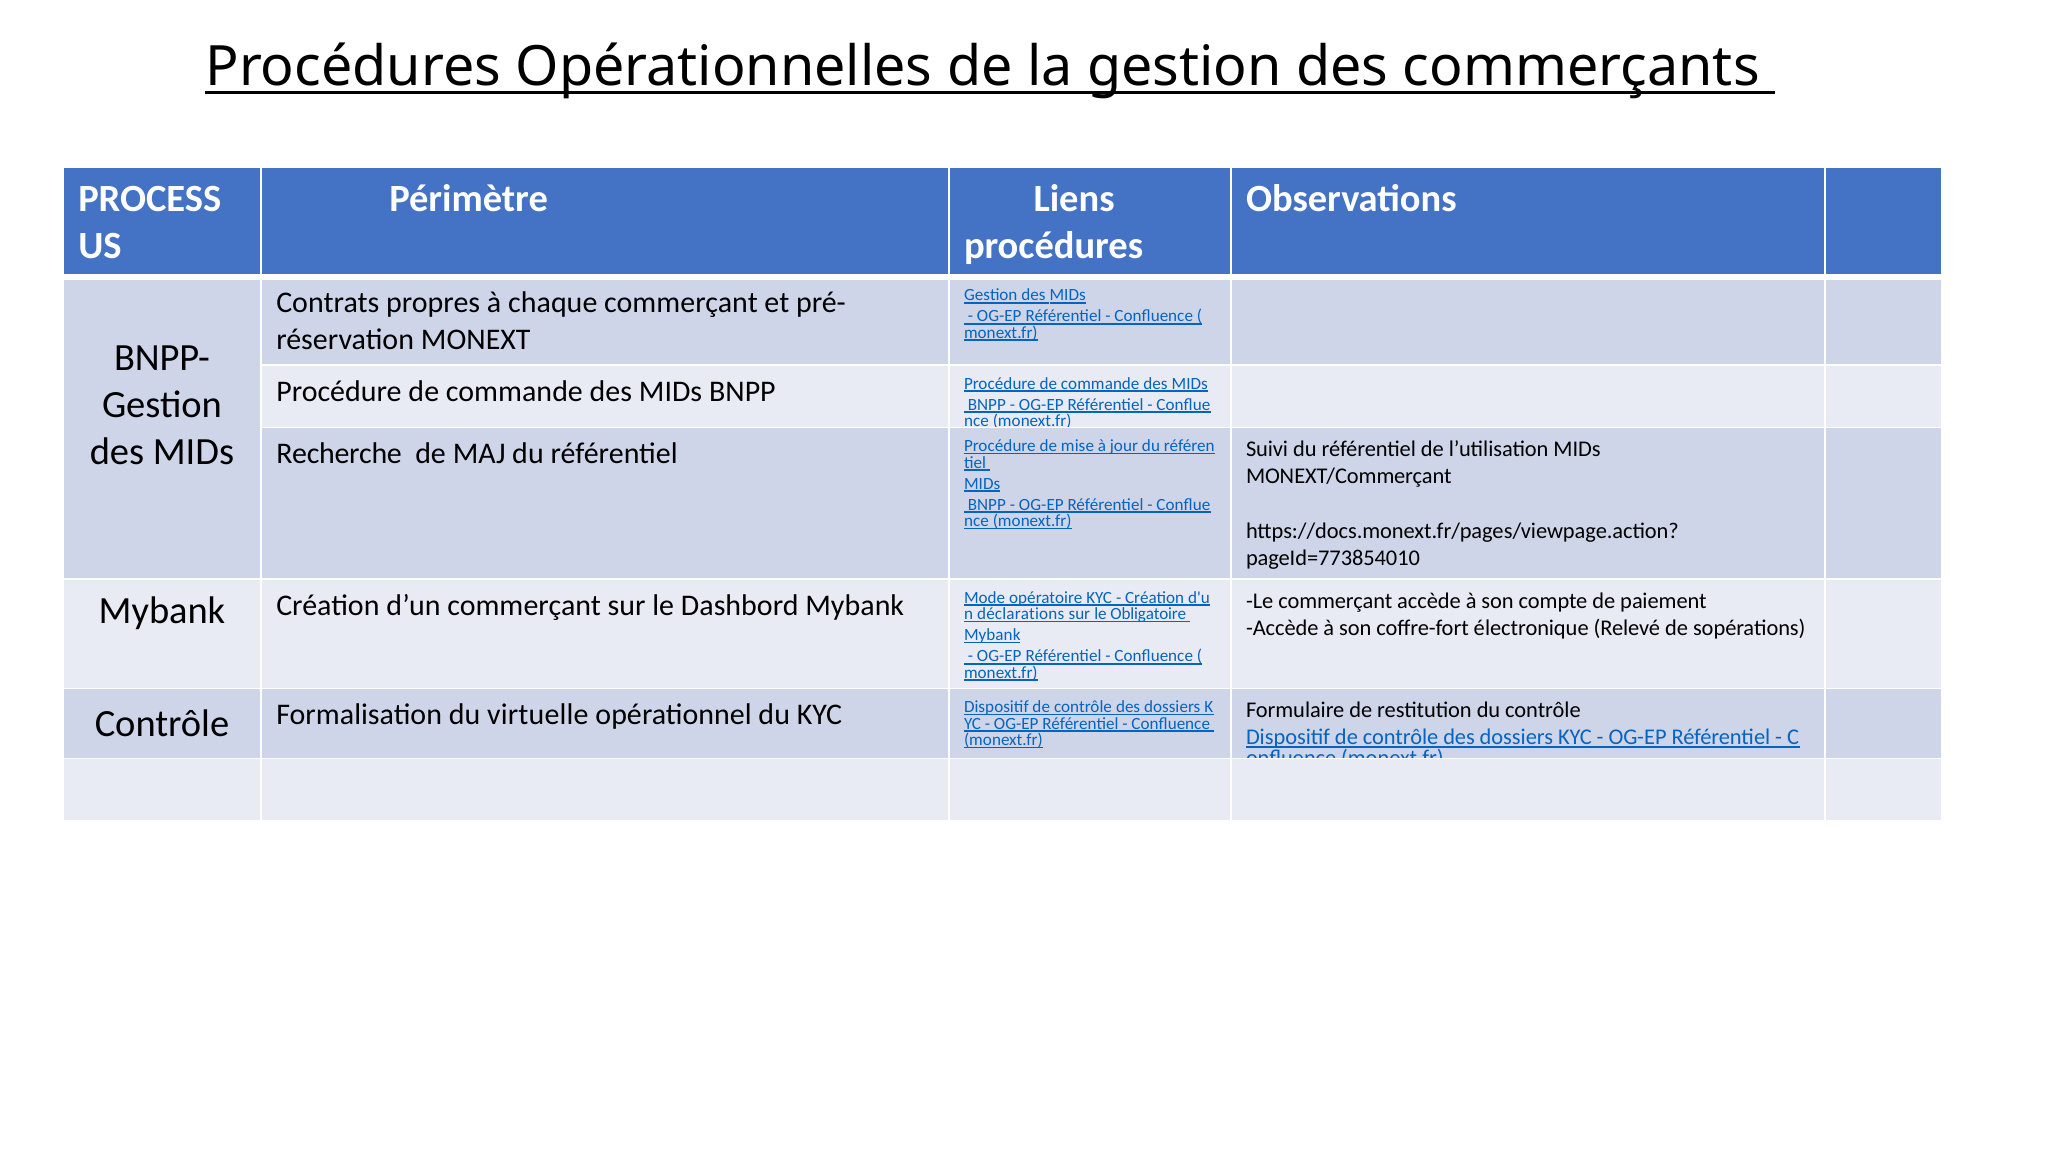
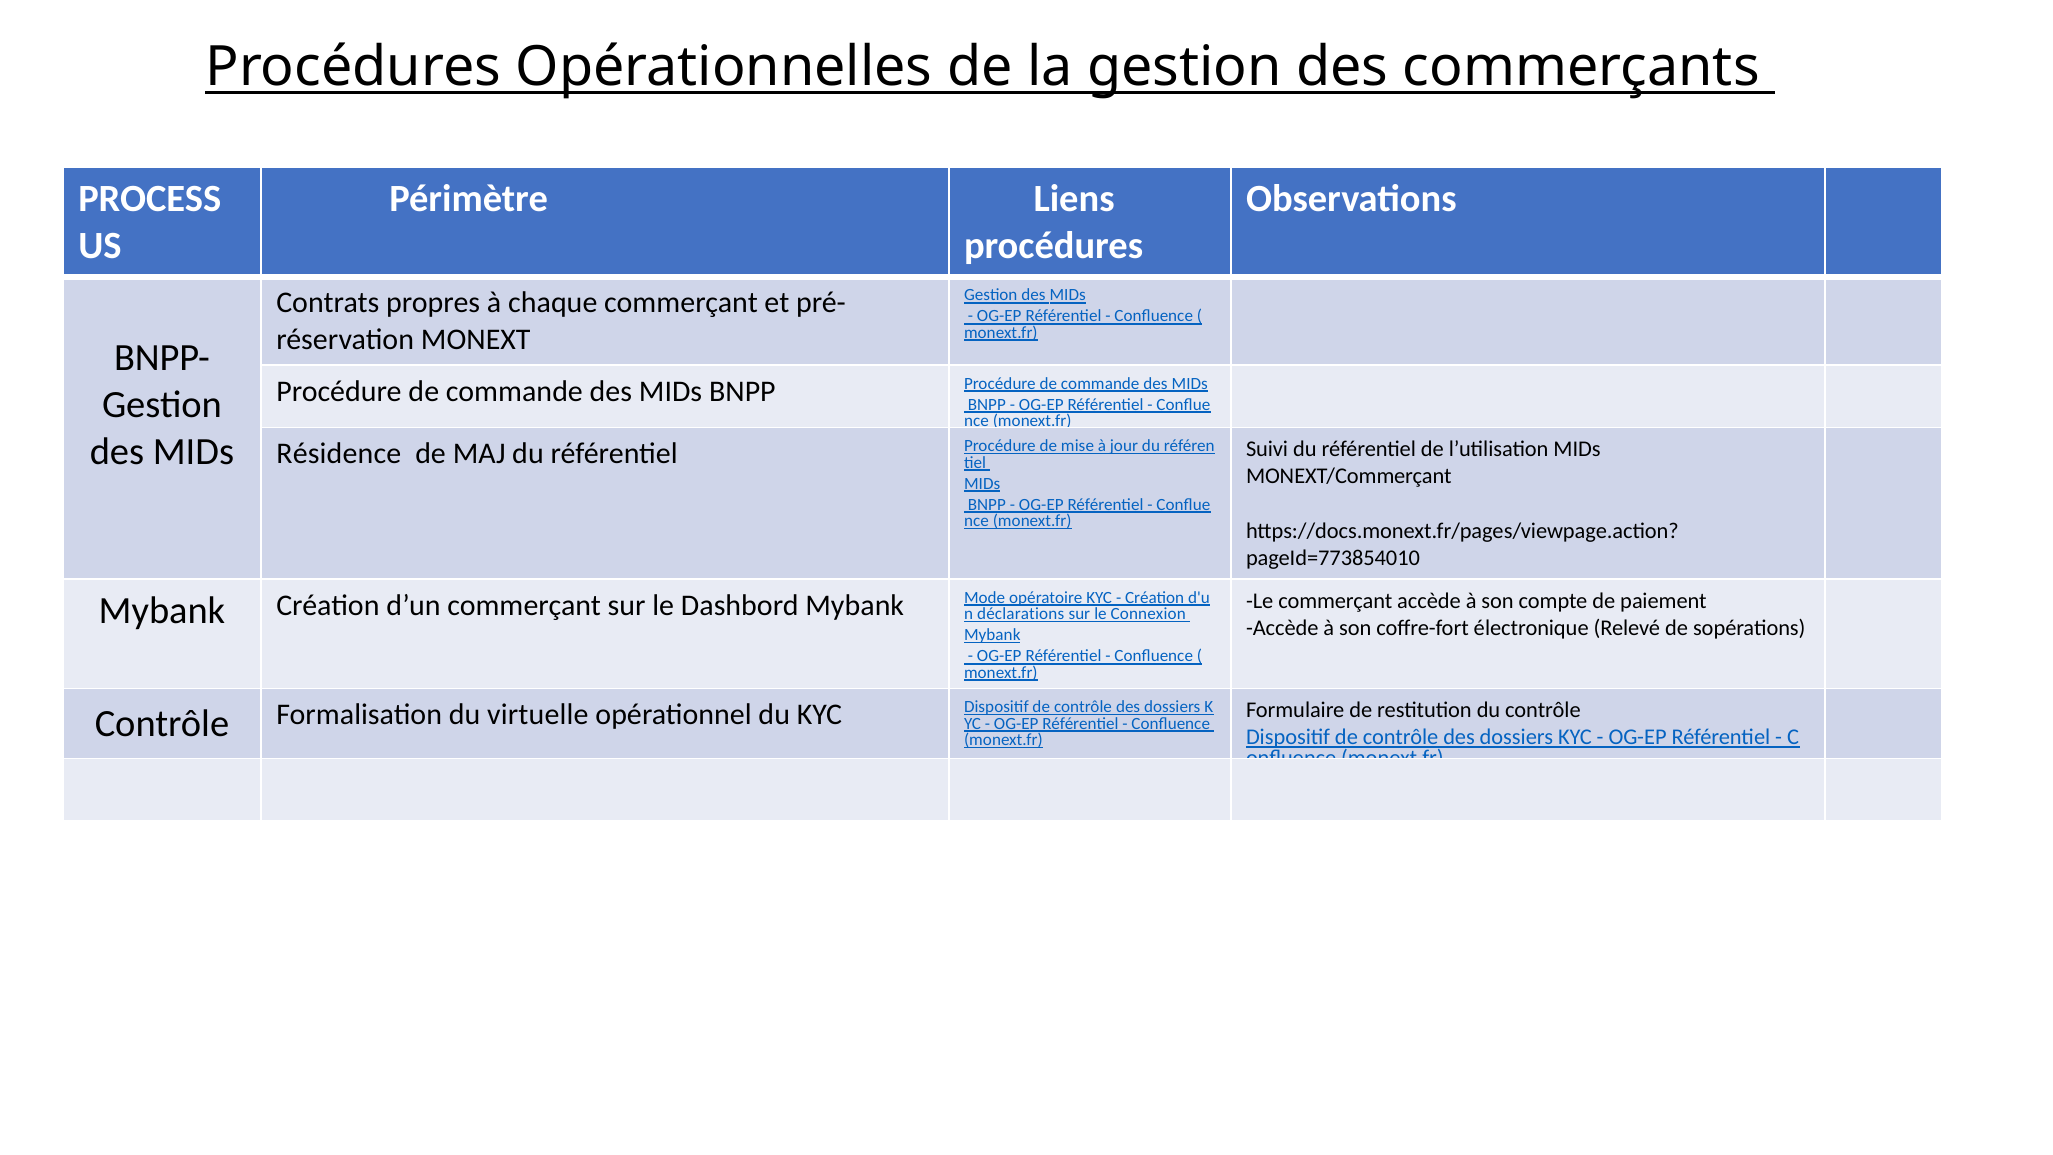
Recherche: Recherche -> Résidence (339, 454)
Obligatoire: Obligatoire -> Connexion (1148, 614)
